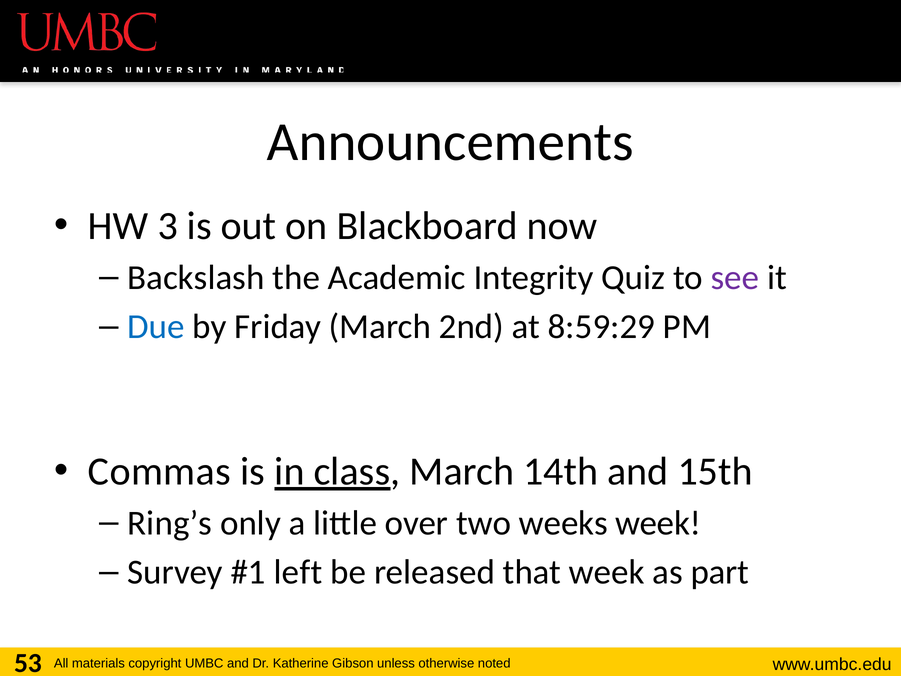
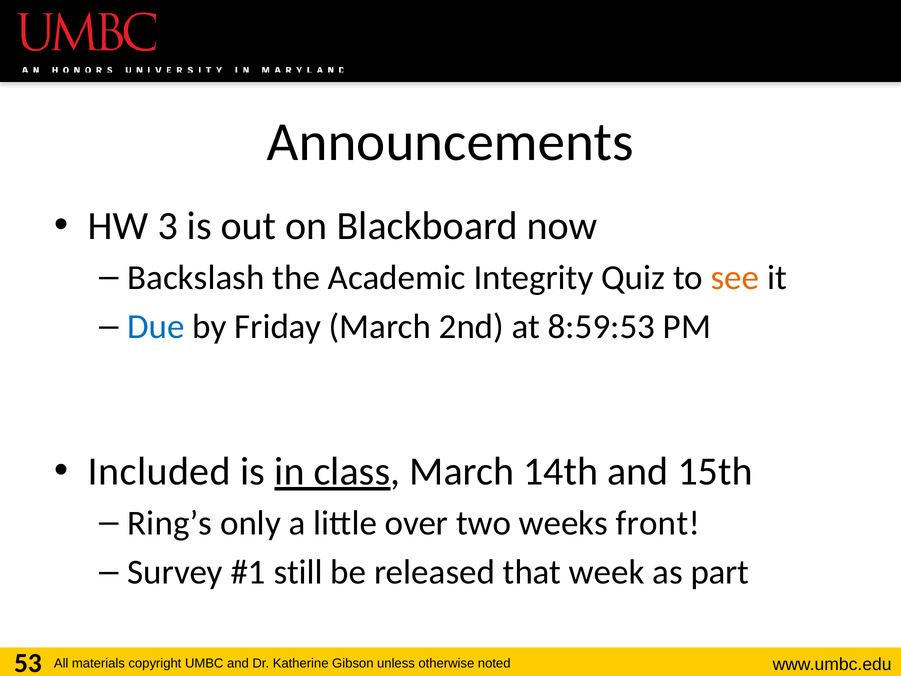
see colour: purple -> orange (735, 278)
8:59:29: 8:59:29 -> 8:59:53 (601, 327)
Commas: Commas -> Included (159, 471)
weeks week: week -> front (658, 523)
left: left -> still (298, 572)
